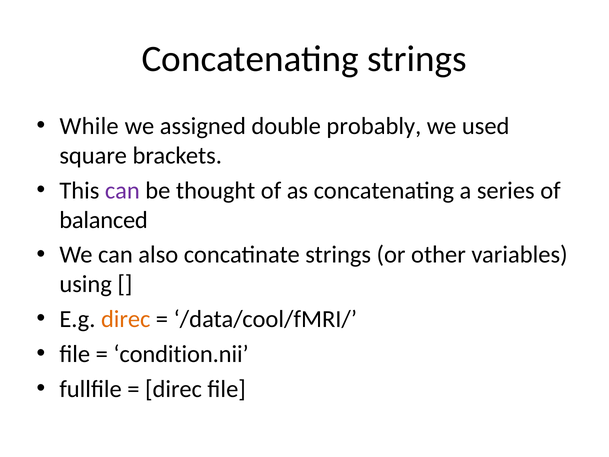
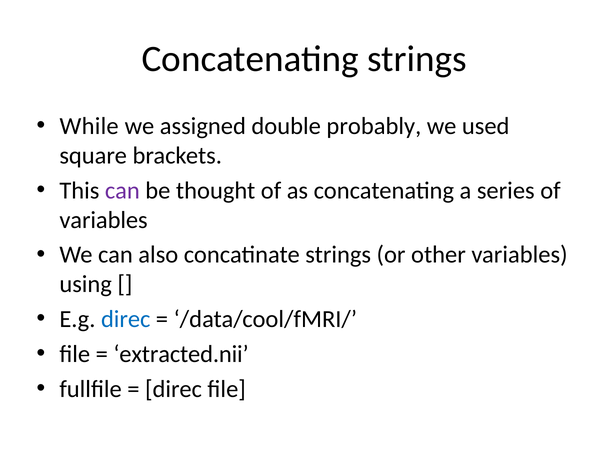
balanced: balanced -> variables (104, 220)
direc colour: orange -> blue (126, 319)
condition.nii: condition.nii -> extracted.nii (181, 354)
